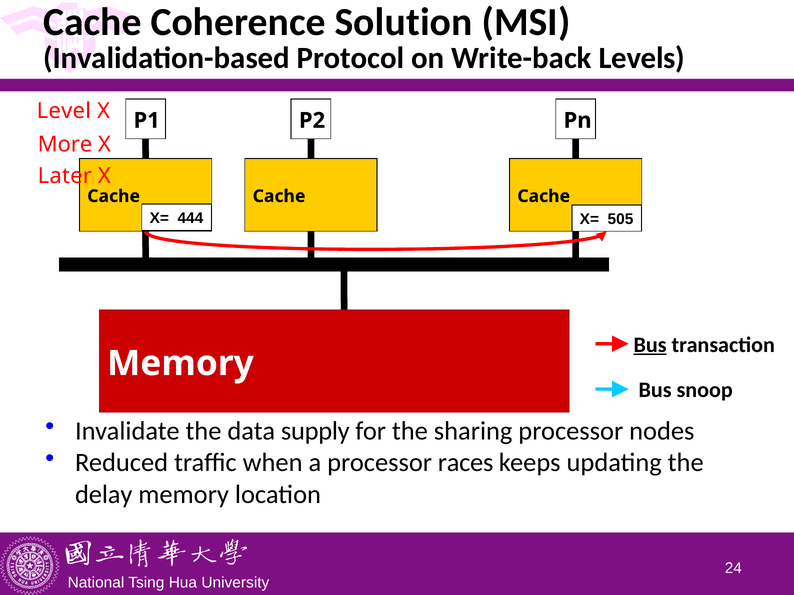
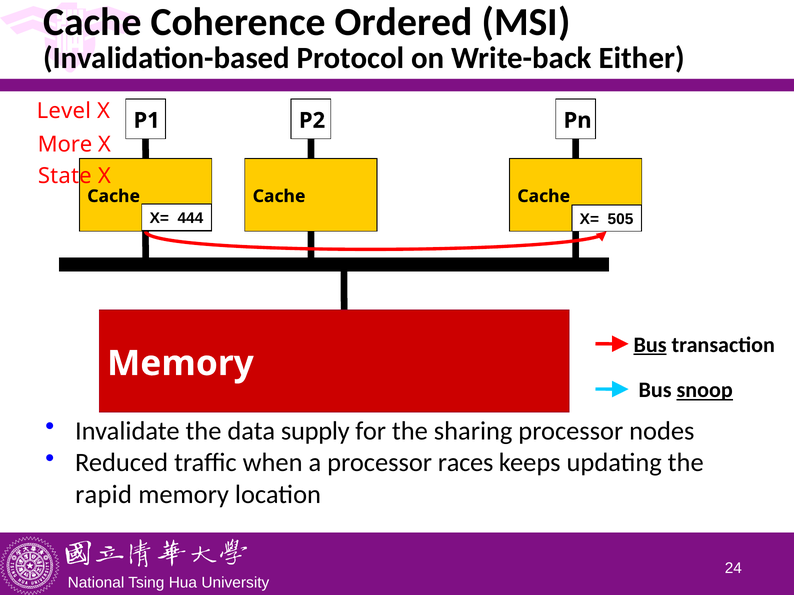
Solution: Solution -> Ordered (404, 22)
Levels: Levels -> Either (642, 58)
Later: Later -> State (65, 176)
snoop underline: none -> present (705, 390)
delay: delay -> rapid (104, 495)
